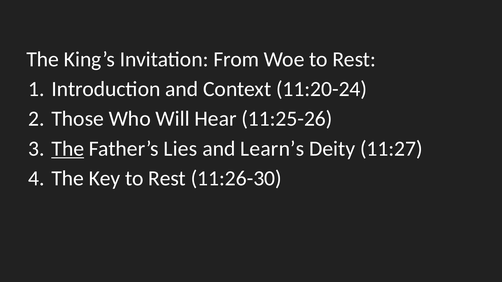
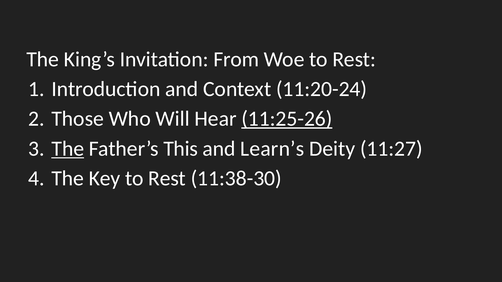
11:25-26 underline: none -> present (287, 119)
Lies: Lies -> This (181, 149)
11:26-30: 11:26-30 -> 11:38-30 (236, 179)
